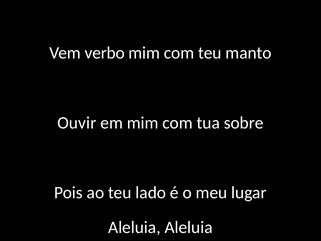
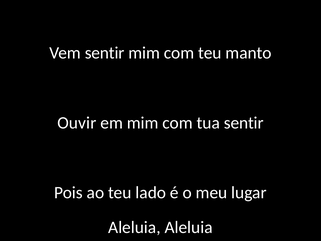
Vem verbo: verbo -> sentir (105, 53)
tua sobre: sobre -> sentir (244, 123)
